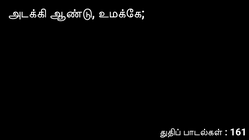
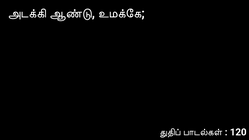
161: 161 -> 120 (238, 132)
